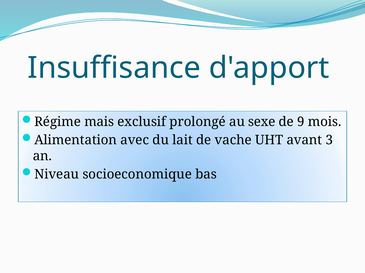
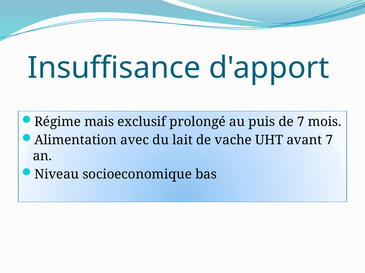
sexe: sexe -> puis (262, 122)
de 9: 9 -> 7 (301, 122)
avant 3: 3 -> 7 (329, 141)
